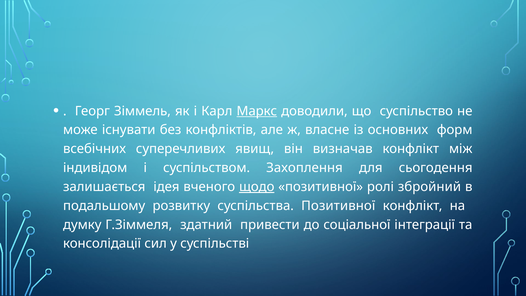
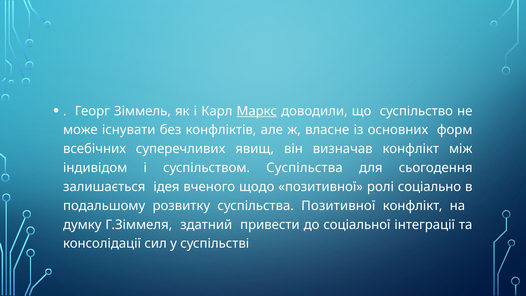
суспільством Захоплення: Захоплення -> Суспільства (304, 168)
щодо underline: present -> none (257, 187)
збройний: збройний -> соціально (430, 187)
